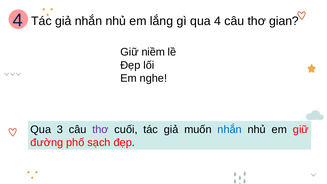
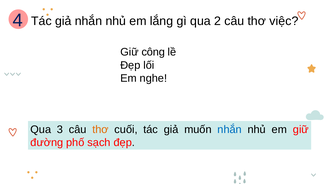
qua 4: 4 -> 2 (218, 21)
gian: gian -> việc (284, 21)
niềm: niềm -> công (153, 52)
thơ colour: purple -> orange (100, 130)
